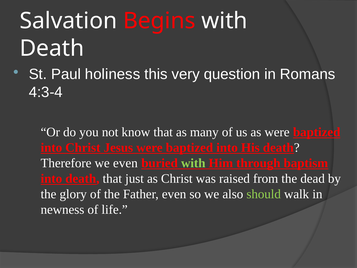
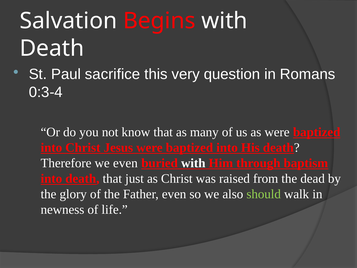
holiness: holiness -> sacrifice (113, 74)
4:3-4: 4:3-4 -> 0:3-4 (46, 92)
with colour: light green -> white (193, 163)
